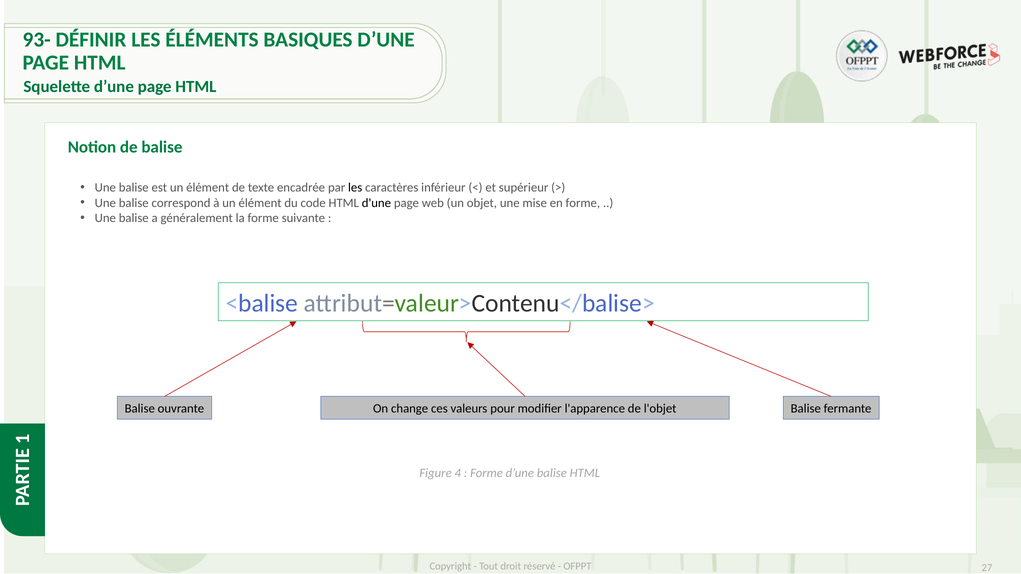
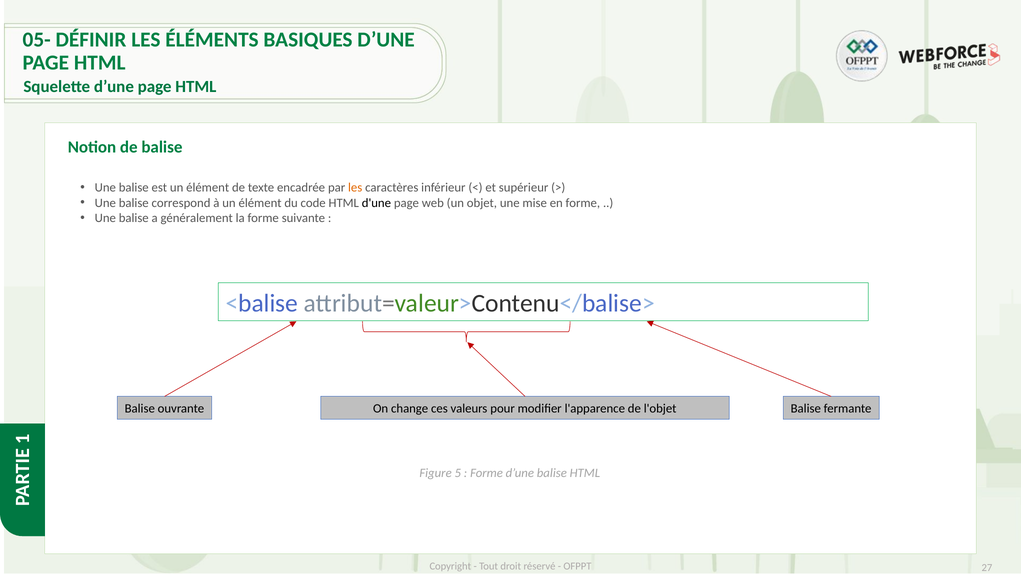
93-: 93- -> 05- (37, 40)
les colour: black -> orange (355, 188)
4: 4 -> 5 (458, 473)
